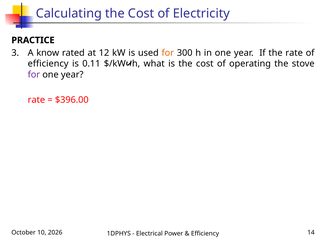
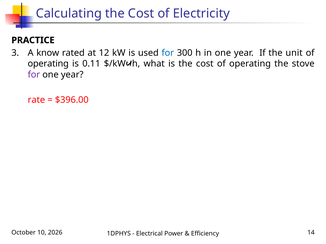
for colour: orange -> blue (168, 53)
the rate: rate -> unit (294, 53)
efficiency: efficiency -> operating (48, 64)
